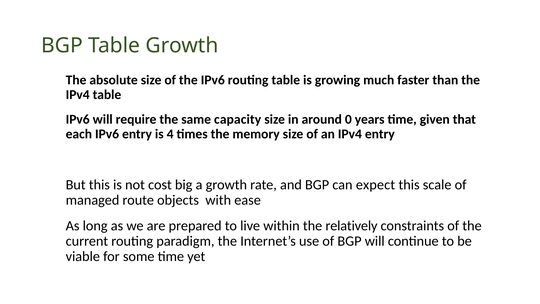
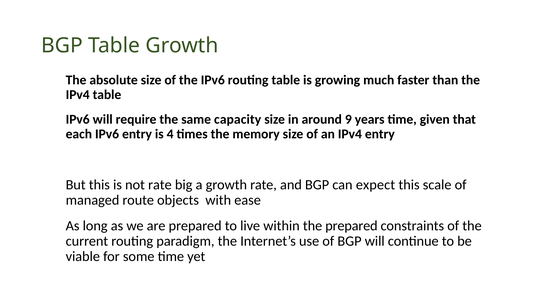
0: 0 -> 9 (348, 119)
not cost: cost -> rate (160, 185)
the relatively: relatively -> prepared (351, 225)
